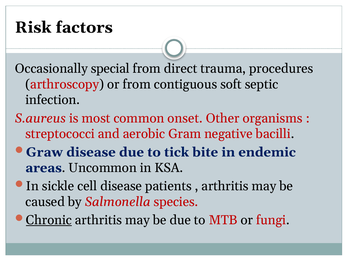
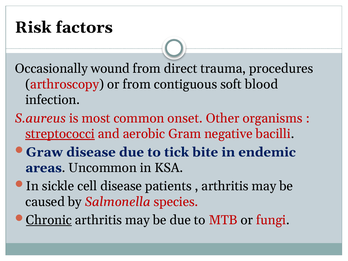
special: special -> wound (110, 69)
septic: septic -> blood (261, 84)
streptococci underline: none -> present (60, 134)
